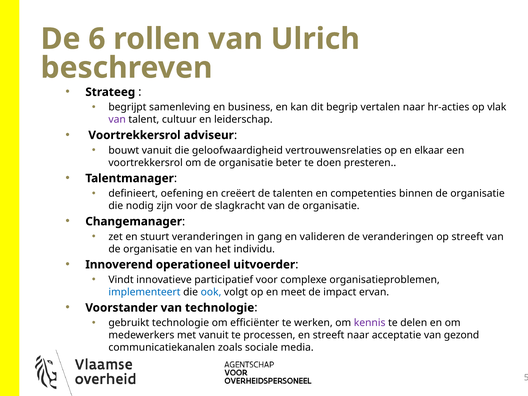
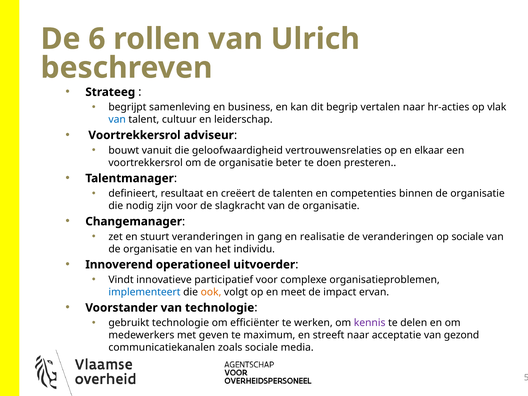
van colour: purple -> blue (117, 120)
oefening: oefening -> resultaat (182, 193)
valideren: valideren -> realisatie (322, 237)
op streeft: streeft -> sociale (468, 237)
ook colour: blue -> orange (211, 292)
met vanuit: vanuit -> geven (214, 335)
processen: processen -> maximum (269, 335)
